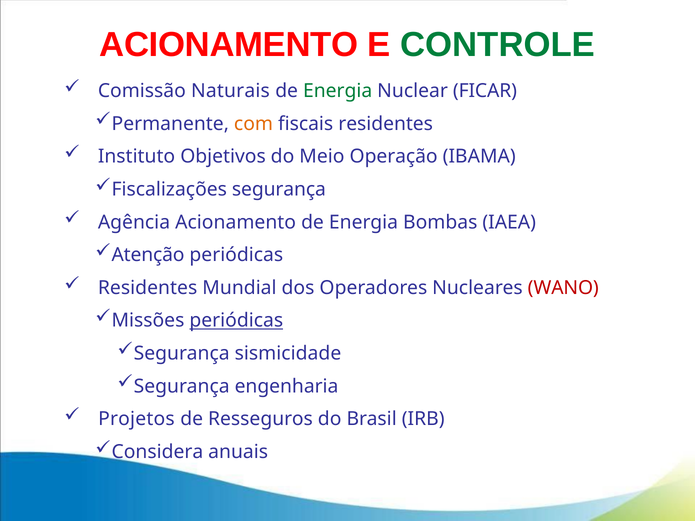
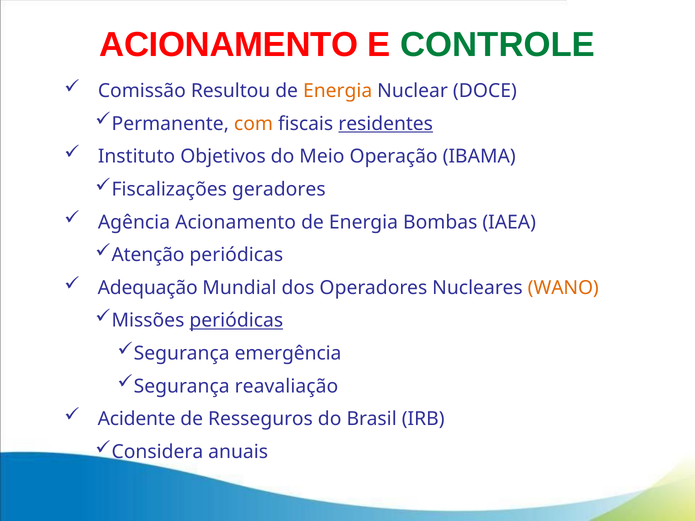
Naturais: Naturais -> Resultou (231, 91)
Energia colour: green -> orange (338, 91)
FICAR: FICAR -> DOCE (485, 91)
residentes underline: none -> present (386, 124)
Fiscalizações segurança: segurança -> geradores (279, 189)
Residentes: Residentes -> Adequação (148, 288)
WANO colour: red -> orange (563, 288)
sismicidade: sismicidade -> emergência (288, 354)
engenharia: engenharia -> reavaliação (286, 386)
Projetos: Projetos -> Acidente (137, 419)
